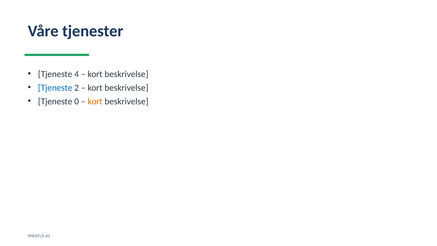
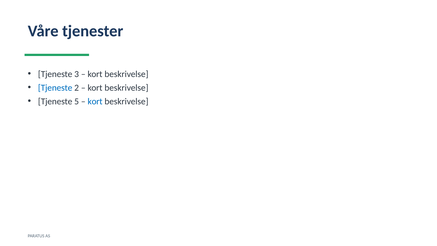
4: 4 -> 3 (77, 74)
0: 0 -> 5 (77, 101)
kort colour: orange -> blue (95, 101)
